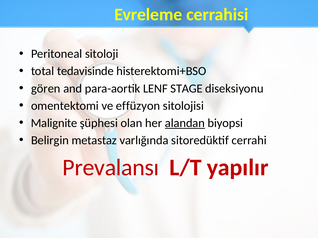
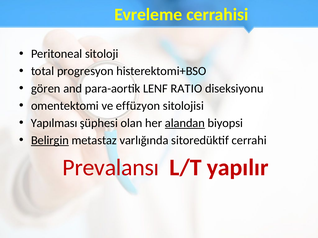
tedavisinde: tedavisinde -> progresyon (85, 71)
STAGE: STAGE -> RATIO (186, 89)
Malignite: Malignite -> Yapılması (54, 123)
Belirgin underline: none -> present (50, 141)
